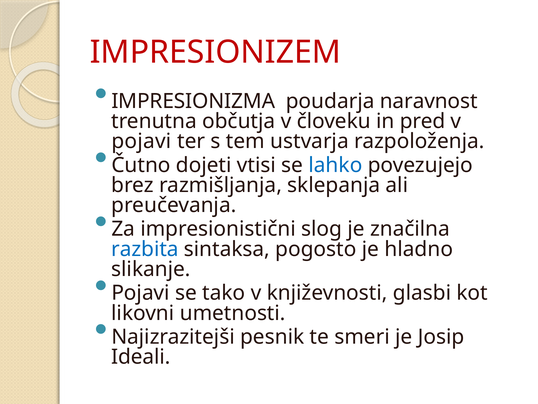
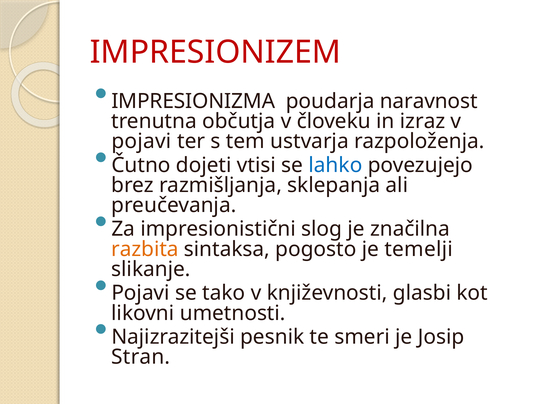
pred: pred -> izraz (423, 121)
razbita colour: blue -> orange (145, 249)
hladno: hladno -> temelji (419, 249)
Ideali: Ideali -> Stran (141, 357)
